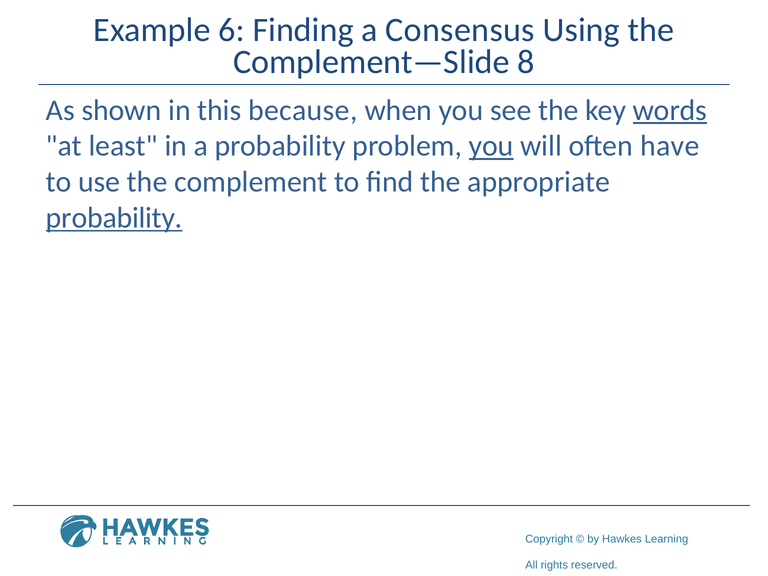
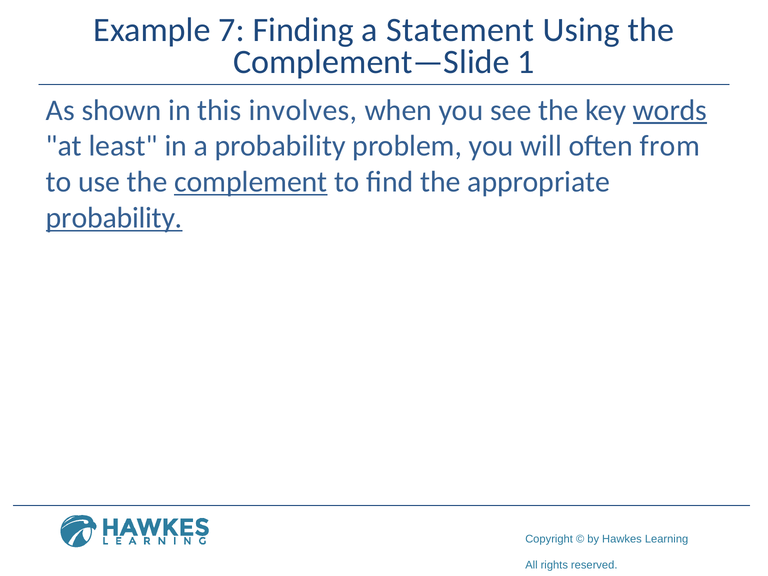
6: 6 -> 7 (232, 30)
Consensus: Consensus -> Statement (460, 30)
8: 8 -> 1 (526, 62)
because: because -> involves (303, 110)
you underline: present -> none (491, 146)
have: have -> from (670, 146)
complement underline: none -> present (251, 182)
